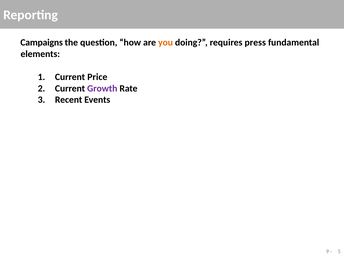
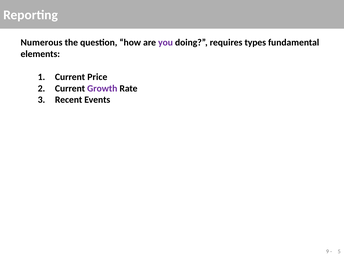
Campaigns: Campaigns -> Numerous (42, 42)
you colour: orange -> purple (166, 42)
press: press -> types (255, 42)
